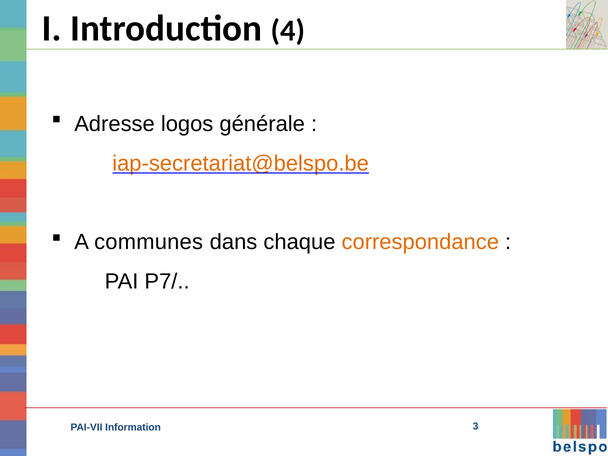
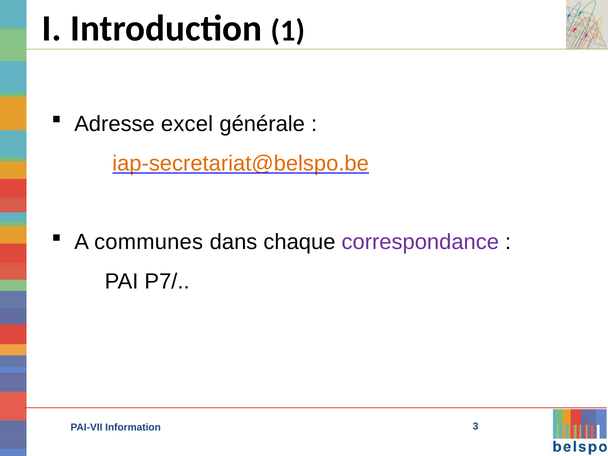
4: 4 -> 1 (288, 30)
logos: logos -> excel (187, 124)
correspondance colour: orange -> purple (420, 242)
